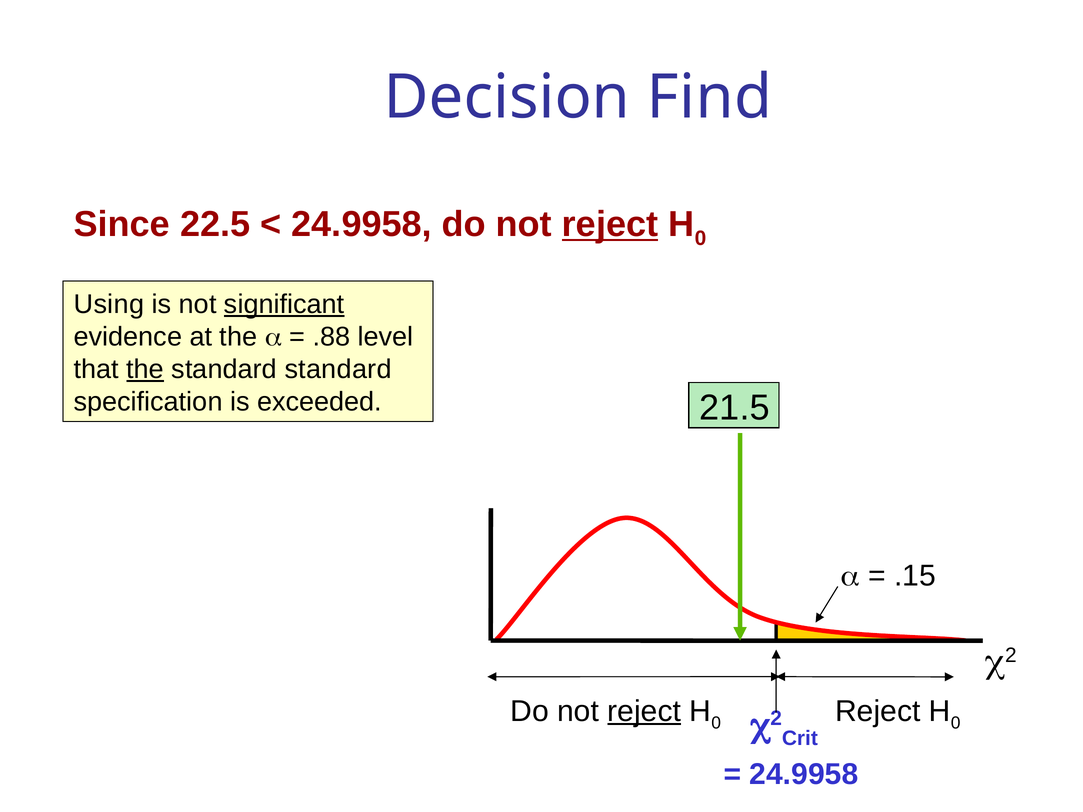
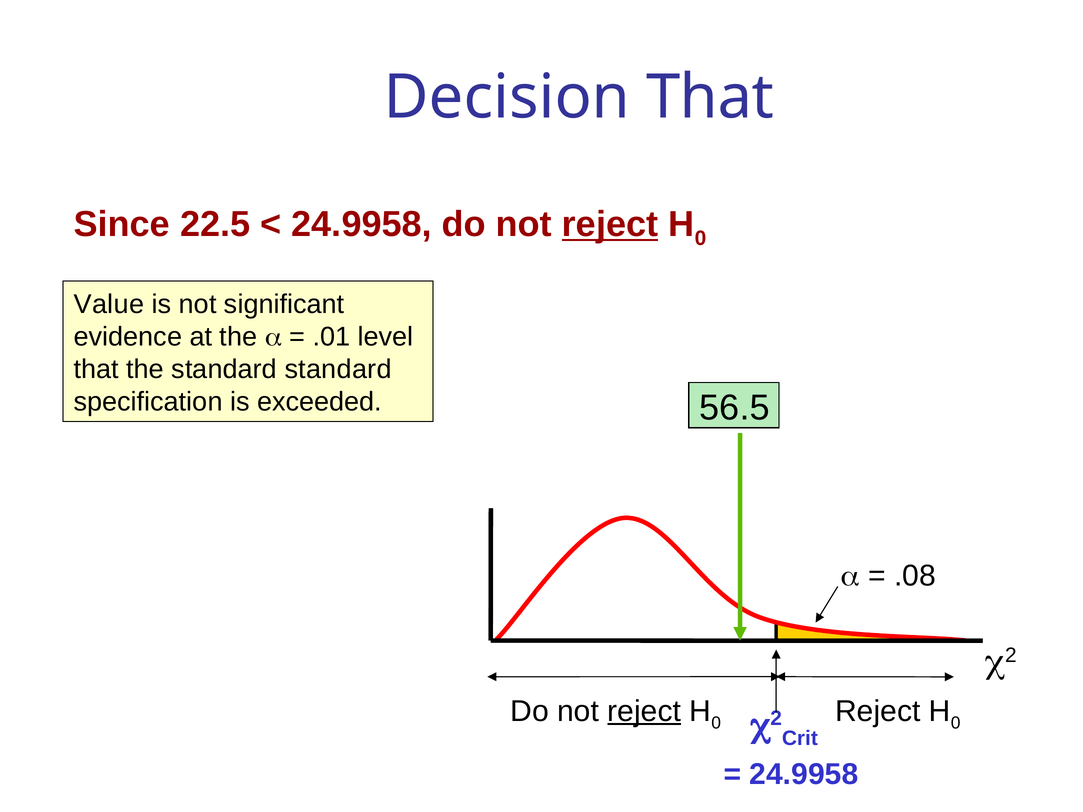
Decision Find: Find -> That (710, 98)
Using: Using -> Value (109, 304)
significant underline: present -> none (284, 304)
.88: .88 -> .01 (331, 337)
the underline: present -> none (145, 369)
21.5: 21.5 -> 56.5 (735, 408)
.15: .15 -> .08 (915, 576)
